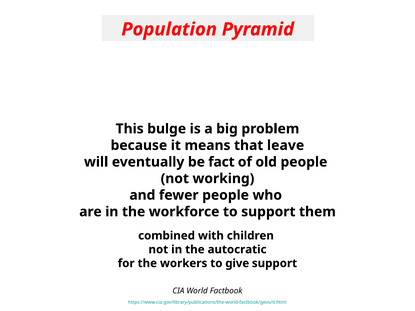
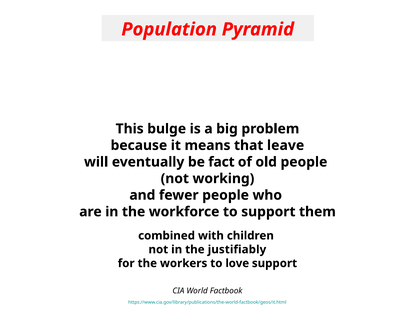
autocratic: autocratic -> justifiably (237, 250)
give: give -> love (237, 264)
